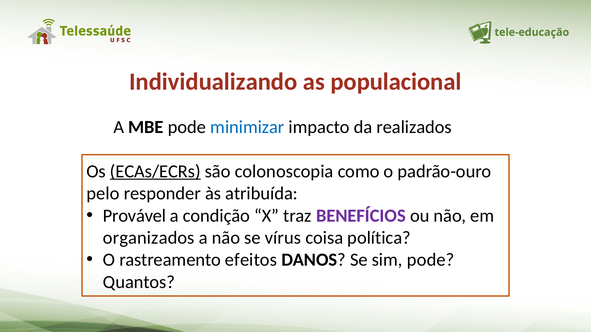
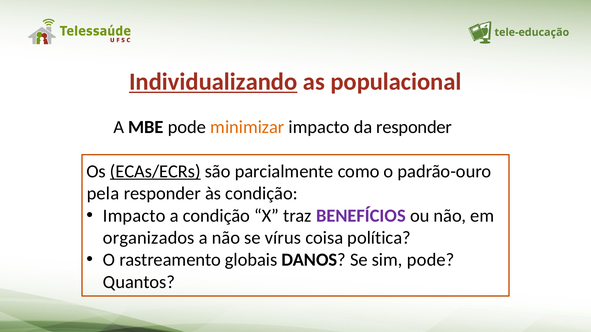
Individualizando underline: none -> present (213, 82)
minimizar colour: blue -> orange (247, 127)
da realizados: realizados -> responder (414, 127)
colonoscopia: colonoscopia -> parcialmente (284, 172)
pelo: pelo -> pela (103, 194)
às atribuída: atribuída -> condição (262, 194)
Provável: Provável -> Impacto (134, 216)
efeitos: efeitos -> globais (251, 260)
